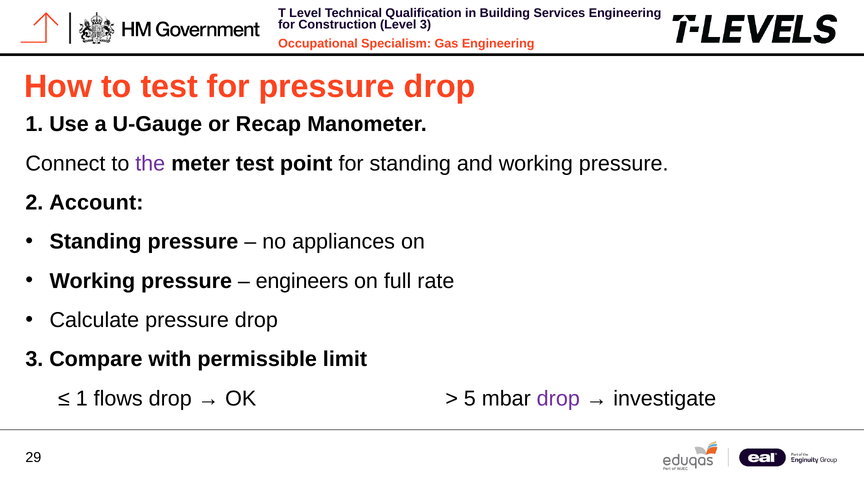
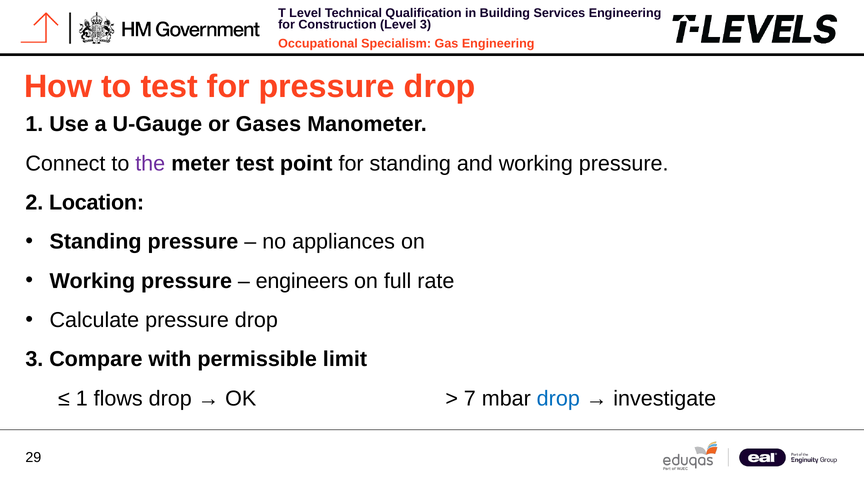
Recap: Recap -> Gases (268, 124)
Account: Account -> Location (97, 203)
5: 5 -> 7 (470, 398)
drop colour: purple -> blue (558, 398)
